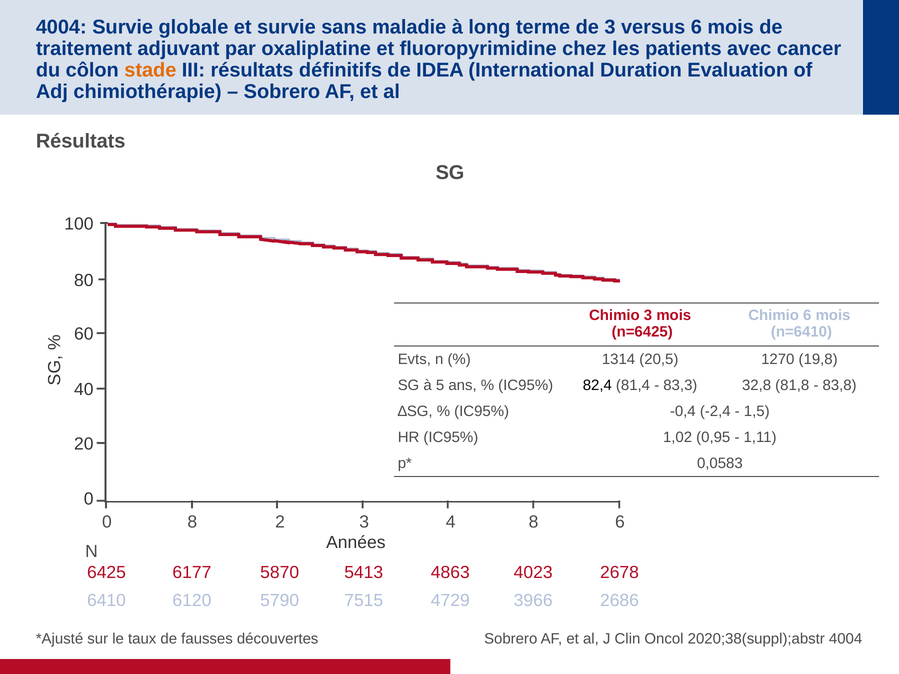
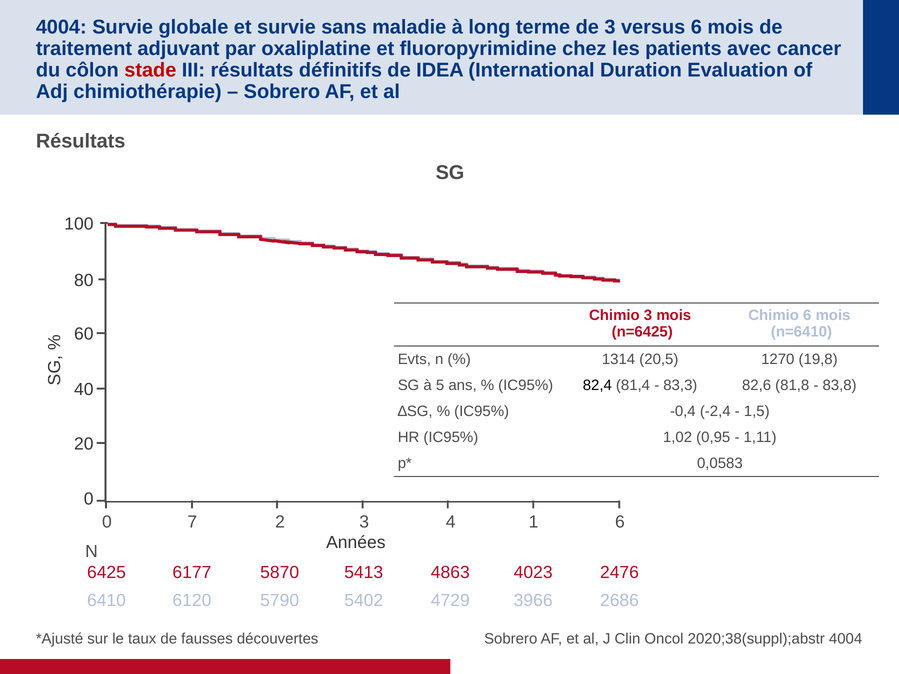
stade colour: orange -> red (150, 70)
32,8: 32,8 -> 82,6 (757, 385)
0 8: 8 -> 7 (192, 522)
4 8: 8 -> 1 (534, 522)
2678: 2678 -> 2476 (619, 573)
7515: 7515 -> 5402 (364, 601)
